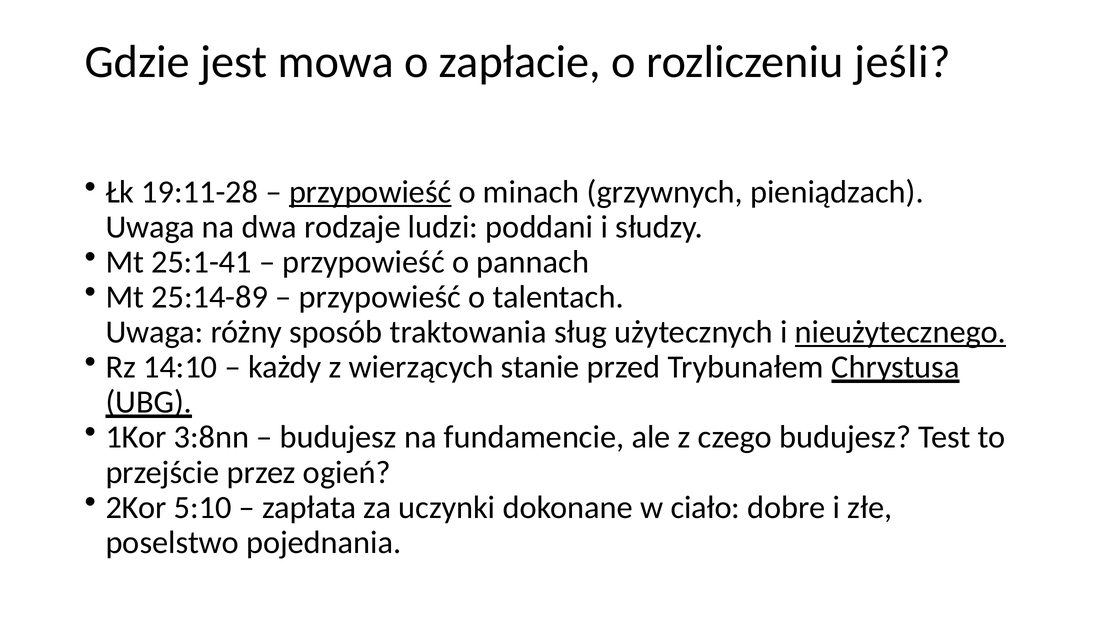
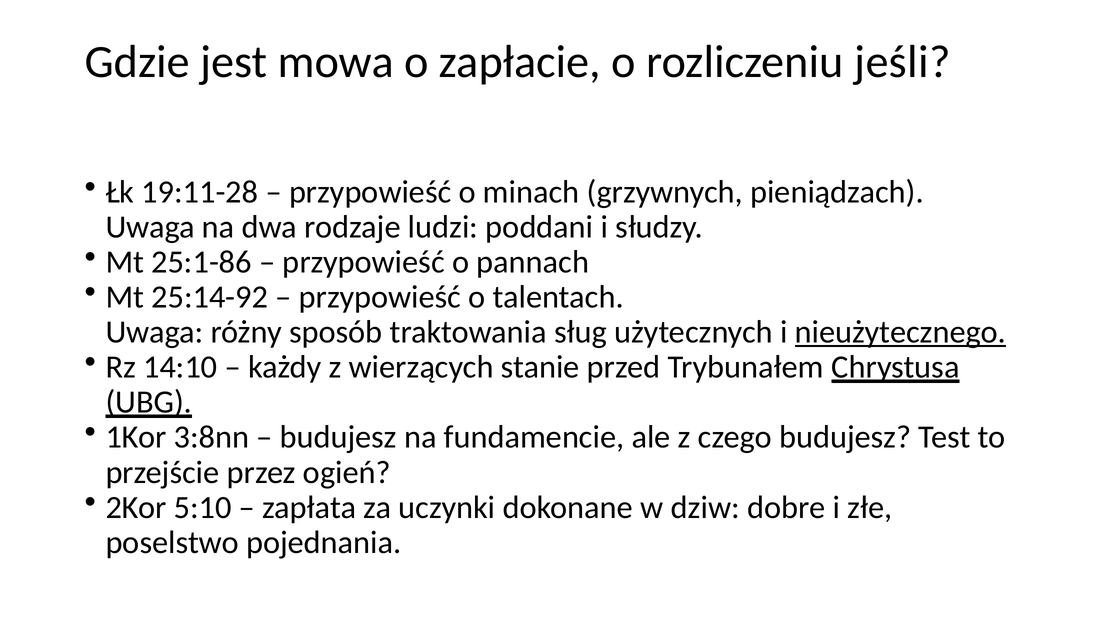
przypowieść underline: present -> none (370, 192)
25:1-41: 25:1-41 -> 25:1-86 (201, 262)
25:14-89: 25:14-89 -> 25:14-92 (210, 297)
ciało: ciało -> dziw (705, 507)
